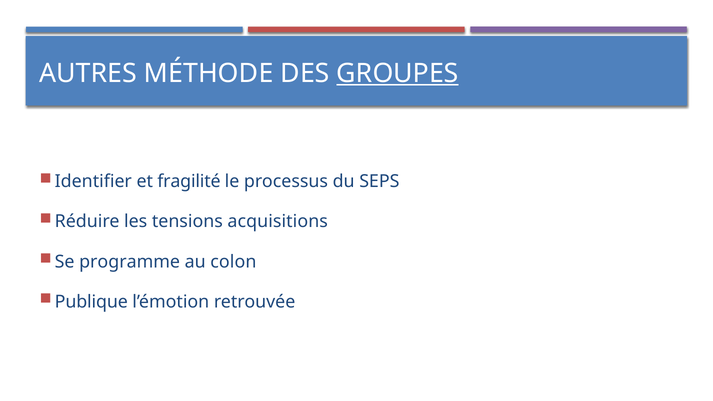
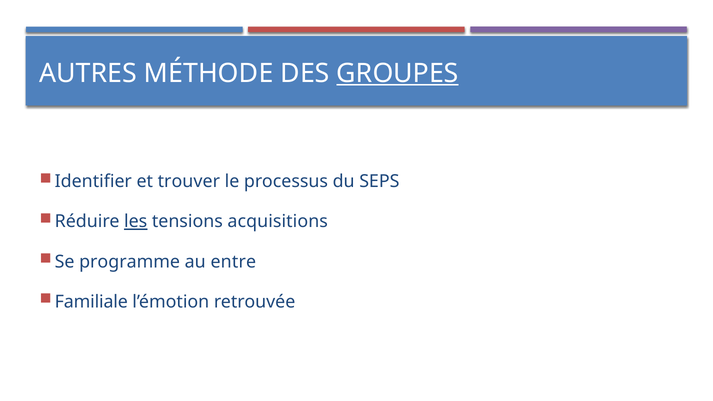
fragilité: fragilité -> trouver (189, 182)
les underline: none -> present (136, 222)
colon: colon -> entre (233, 262)
Publique: Publique -> Familiale (91, 302)
